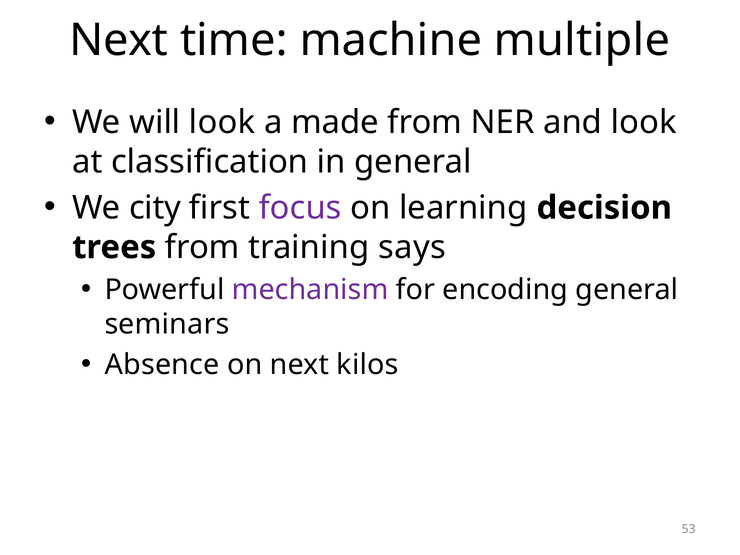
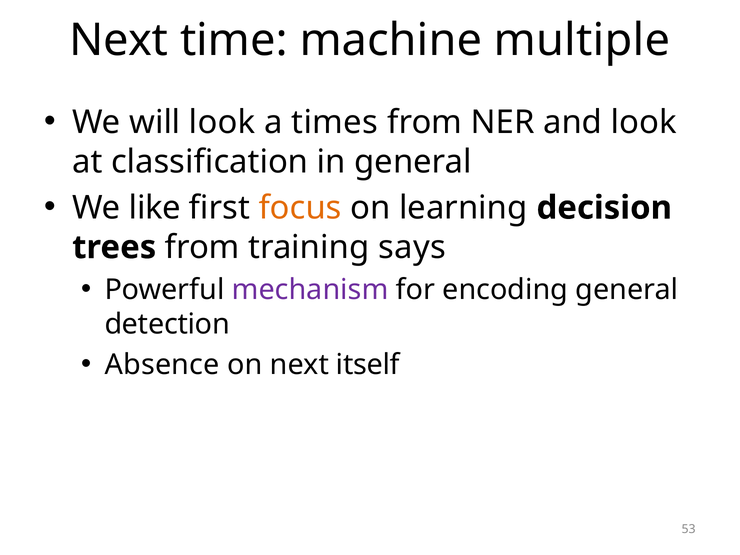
made: made -> times (335, 122)
city: city -> like (155, 208)
focus colour: purple -> orange (300, 208)
seminars: seminars -> detection (167, 324)
kilos: kilos -> itself (368, 365)
